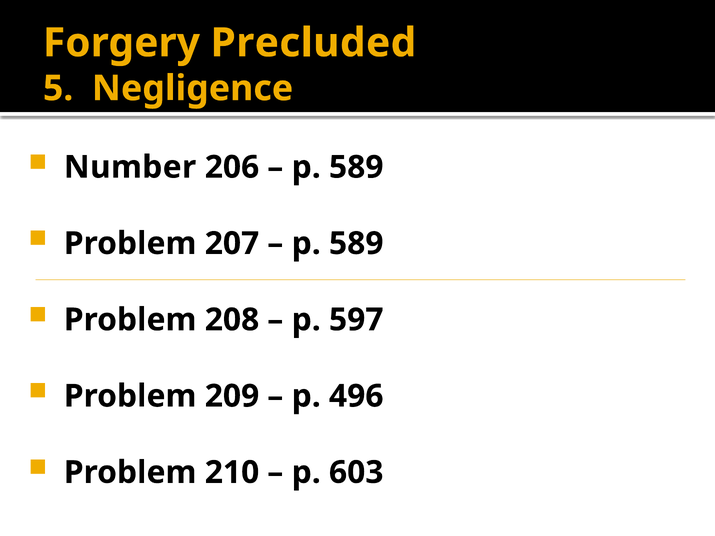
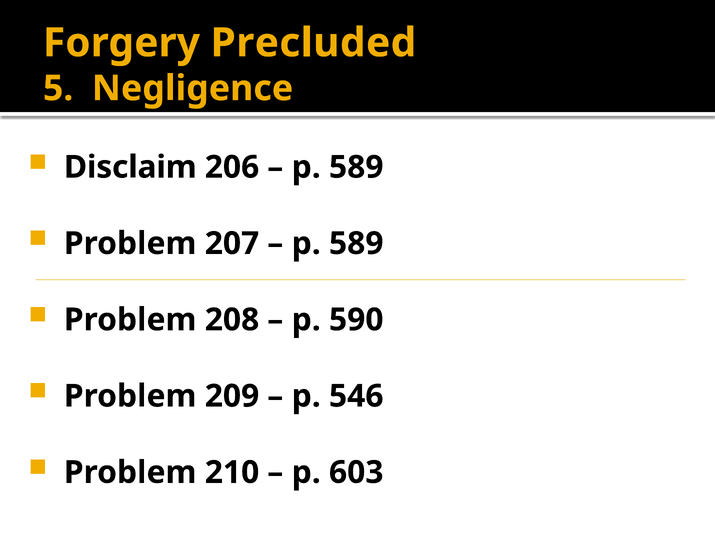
Number: Number -> Disclaim (130, 167)
597: 597 -> 590 (356, 320)
496: 496 -> 546 (356, 396)
